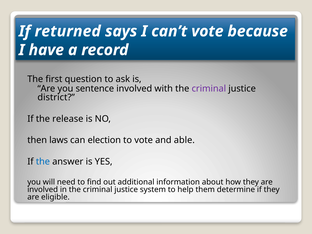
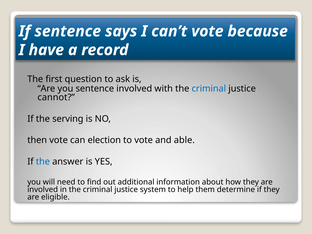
If returned: returned -> sentence (68, 31)
criminal colour: purple -> blue (209, 89)
district: district -> cannot (56, 97)
release: release -> serving (68, 119)
then laws: laws -> vote (59, 140)
